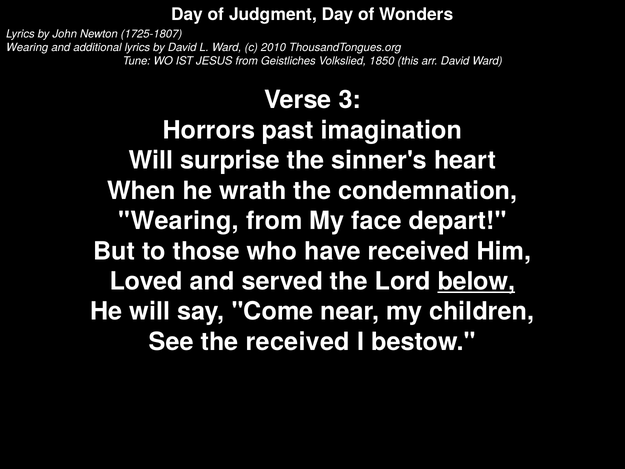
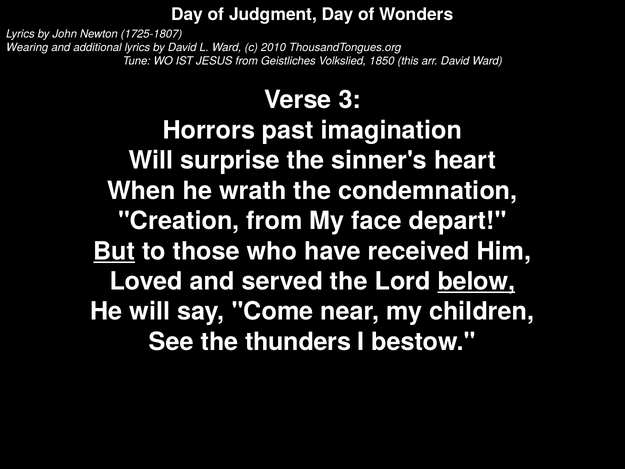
Wearing: Wearing -> Creation (179, 221)
But underline: none -> present (114, 251)
the received: received -> thunders (298, 342)
